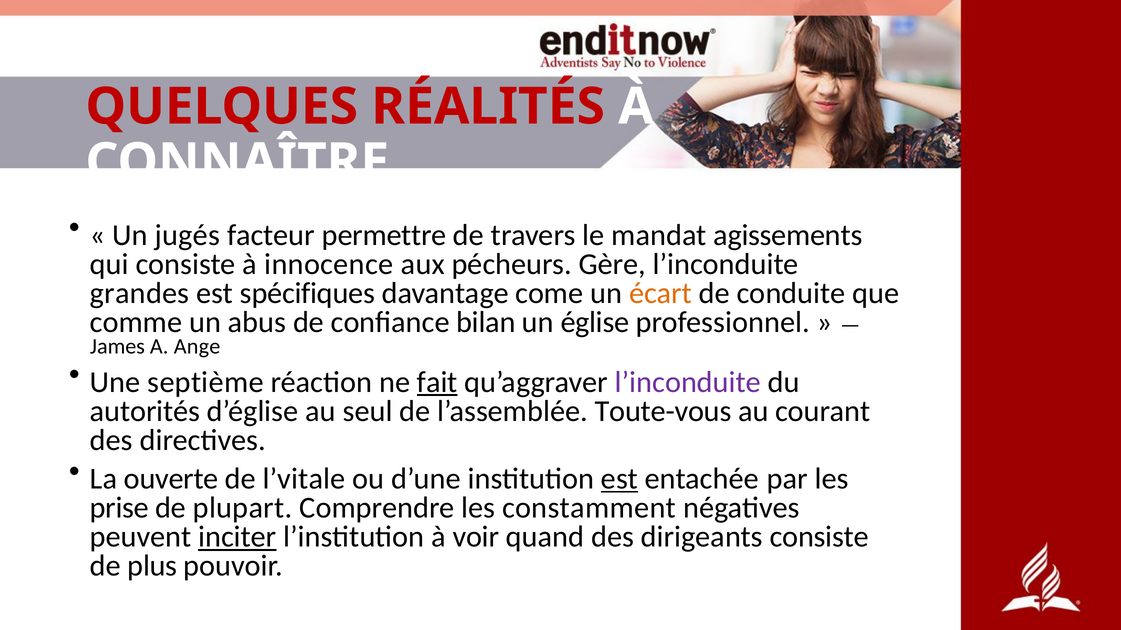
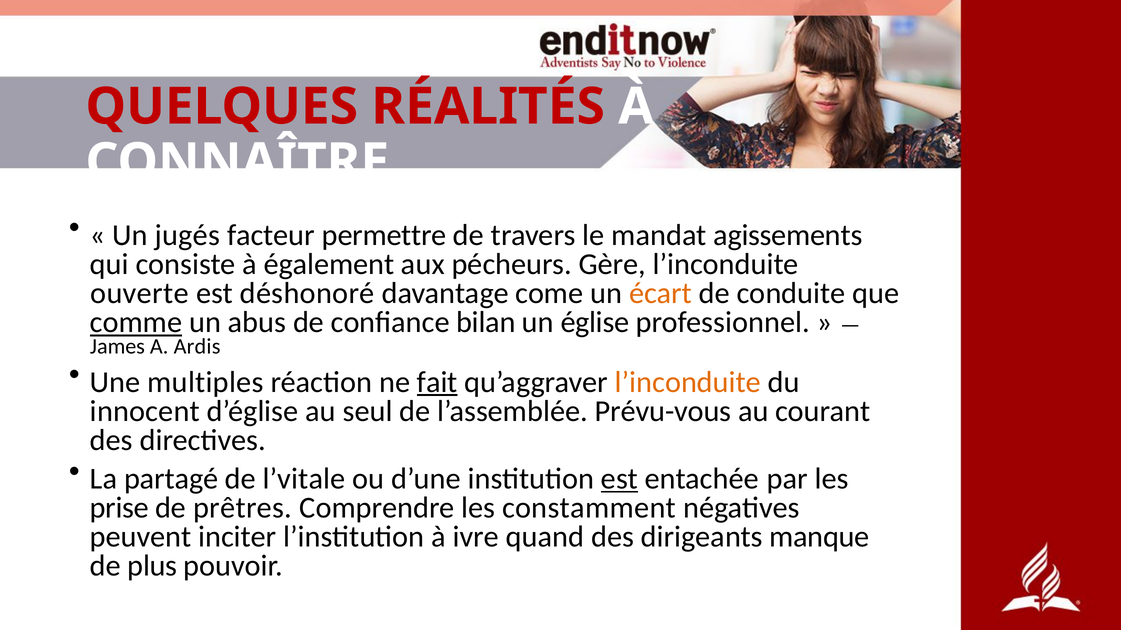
innocence: innocence -> également (329, 264)
grandes: grandes -> ouverte (140, 294)
spécifiques: spécifiques -> déshonoré (307, 294)
comme underline: none -> present (136, 323)
Ange: Ange -> Ardis (197, 347)
septième: septième -> multiples (205, 382)
l’inconduite colour: purple -> orange (688, 382)
autorités: autorités -> innocent (145, 412)
Toute-vous: Toute-vous -> Prévu-vous (663, 412)
ouverte: ouverte -> partagé (171, 479)
plupart: plupart -> prêtres (243, 508)
inciter underline: present -> none (237, 537)
voir: voir -> ivre (476, 537)
dirigeants consiste: consiste -> manque (819, 537)
